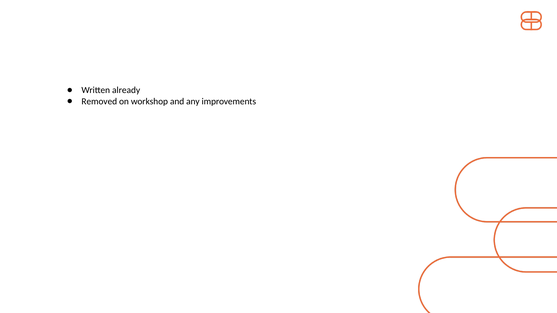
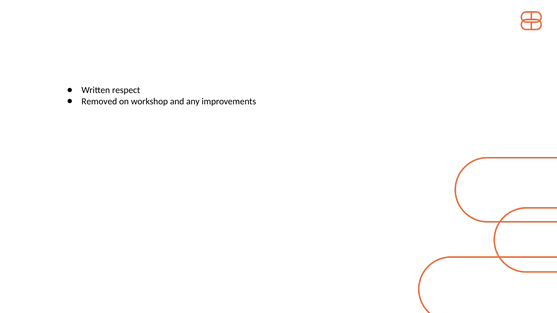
already: already -> respect (126, 90)
